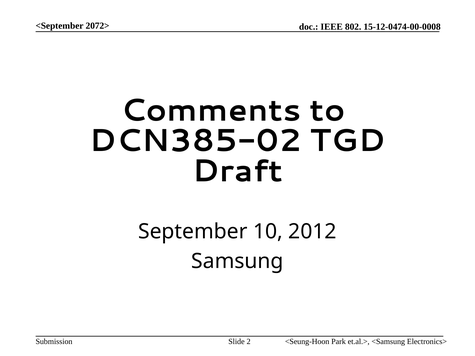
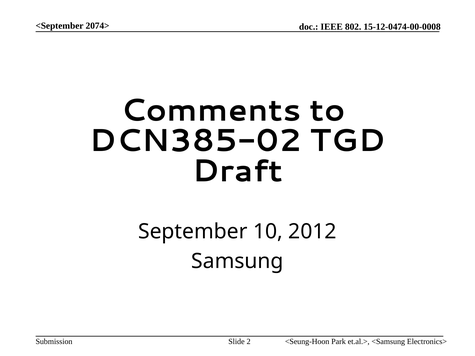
2072>: 2072> -> 2074> (98, 26)
